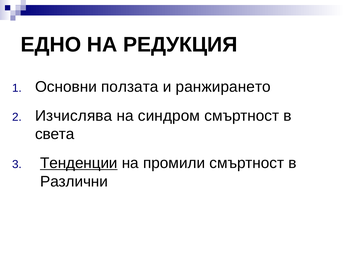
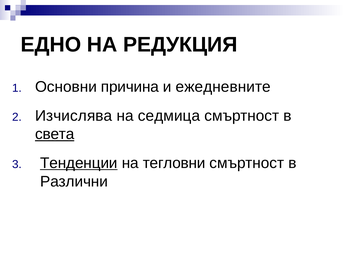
ползата: ползата -> причина (130, 87)
ранжирането: ранжирането -> ежедневните (223, 87)
синдром: синдром -> седмица (169, 116)
света underline: none -> present (55, 134)
промили: промили -> тегловни (174, 163)
